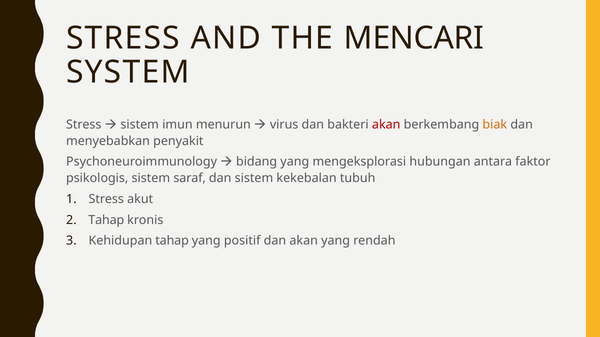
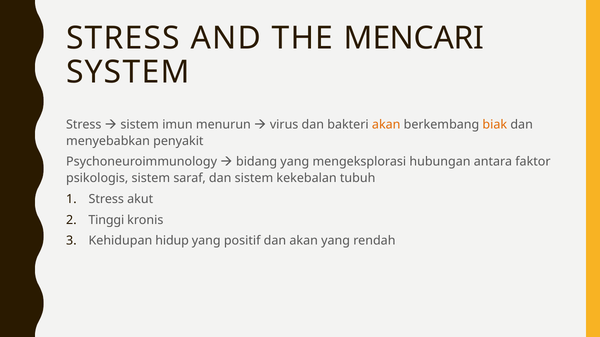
akan colour: red -> orange (386, 125)
Tahap: Tahap -> Tinggi (106, 220)
Kehidupan tahap: tahap -> hidup (172, 241)
